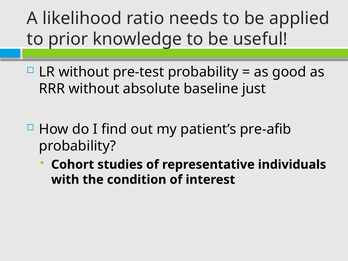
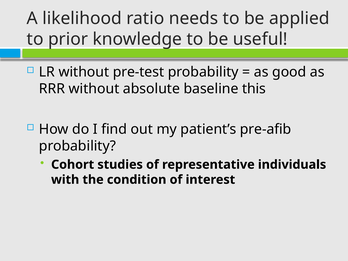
just: just -> this (254, 89)
